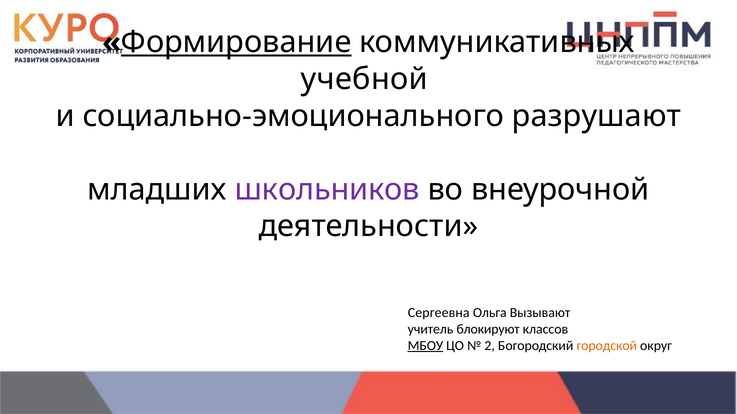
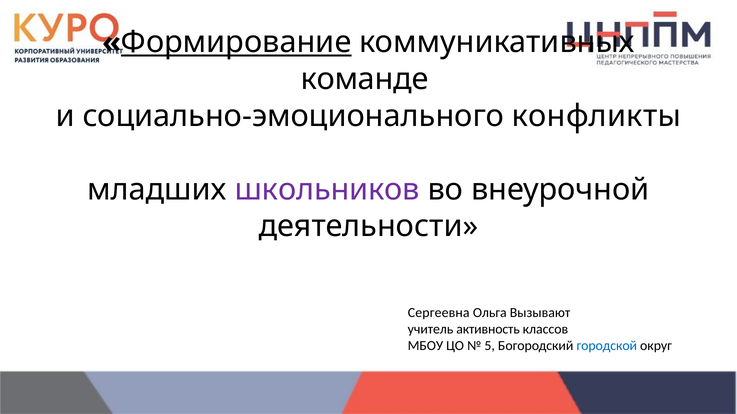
учебной: учебной -> команде (365, 79)
разрушают: разрушают -> конфликты (596, 116)
блокируют: блокируют -> активность (488, 329)
МБОУ underline: present -> none (425, 346)
2: 2 -> 5 (490, 346)
городской colour: orange -> blue (607, 346)
